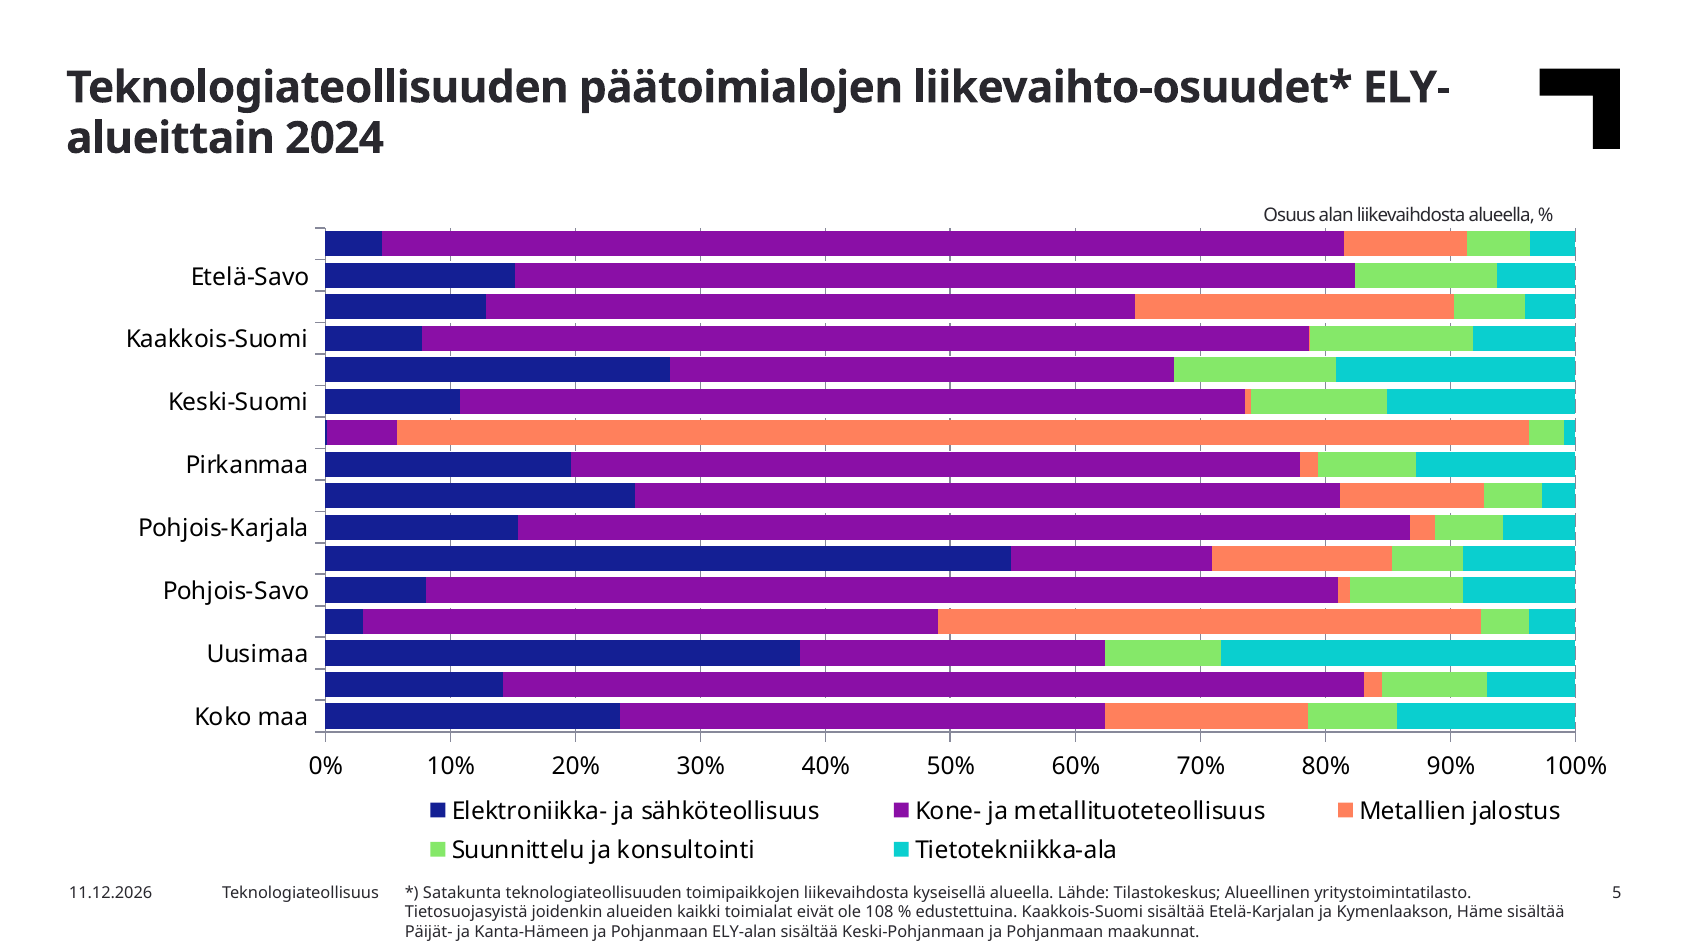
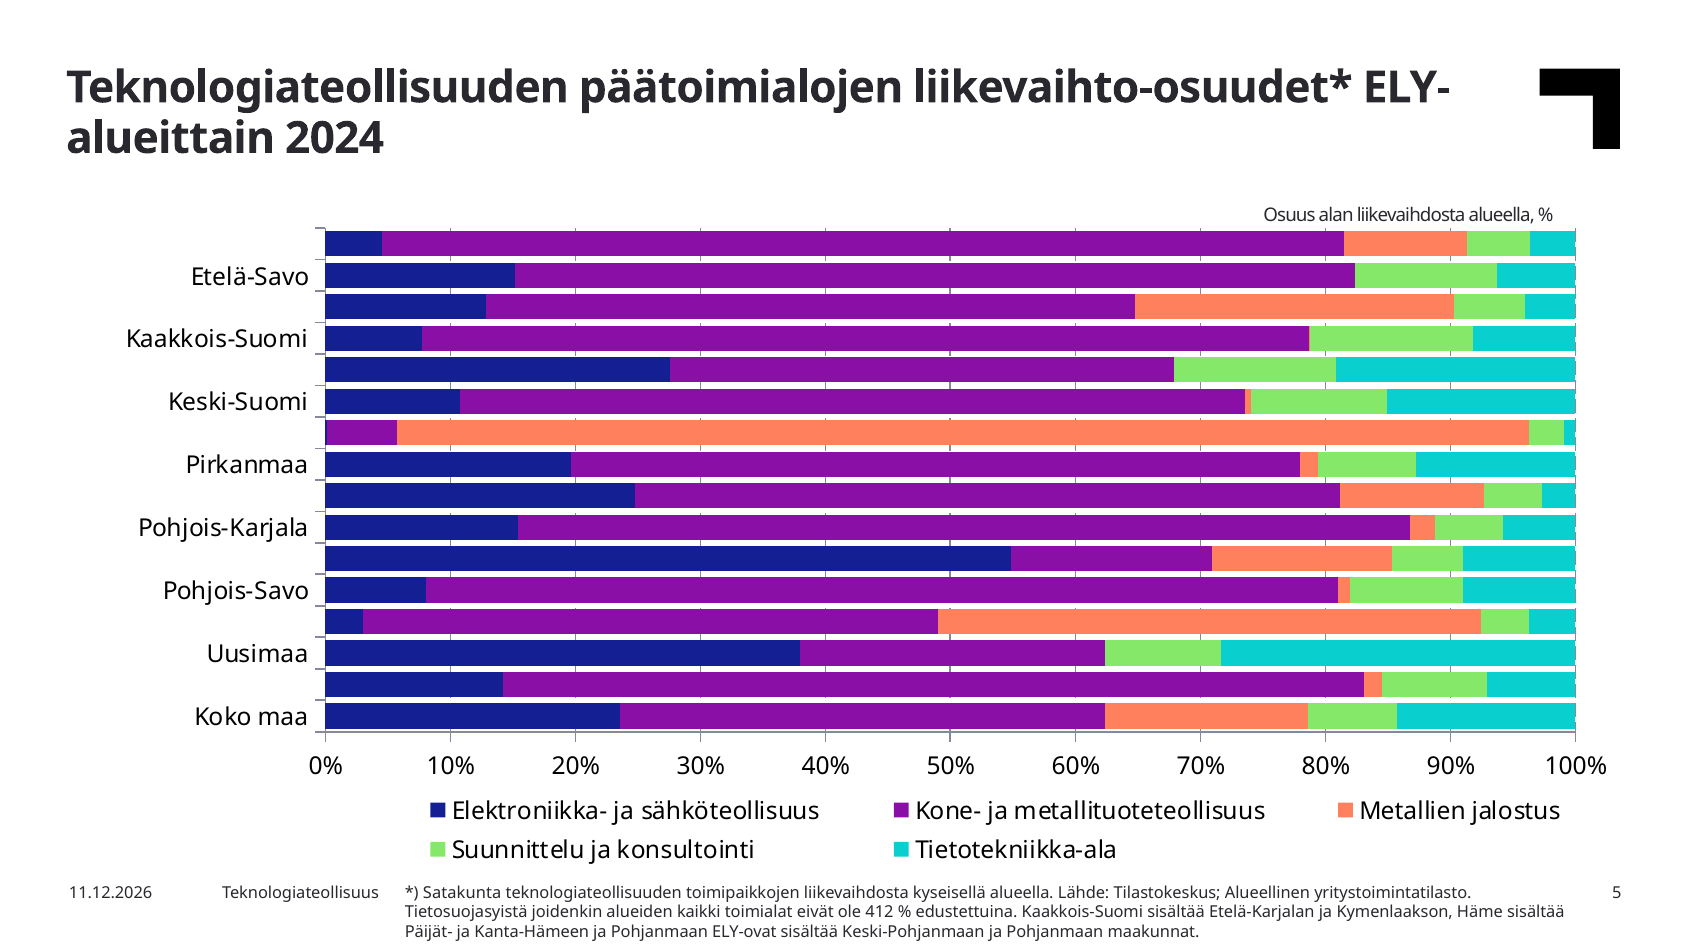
108: 108 -> 412 (879, 912)
ELY-alan: ELY-alan -> ELY-ovat (744, 932)
